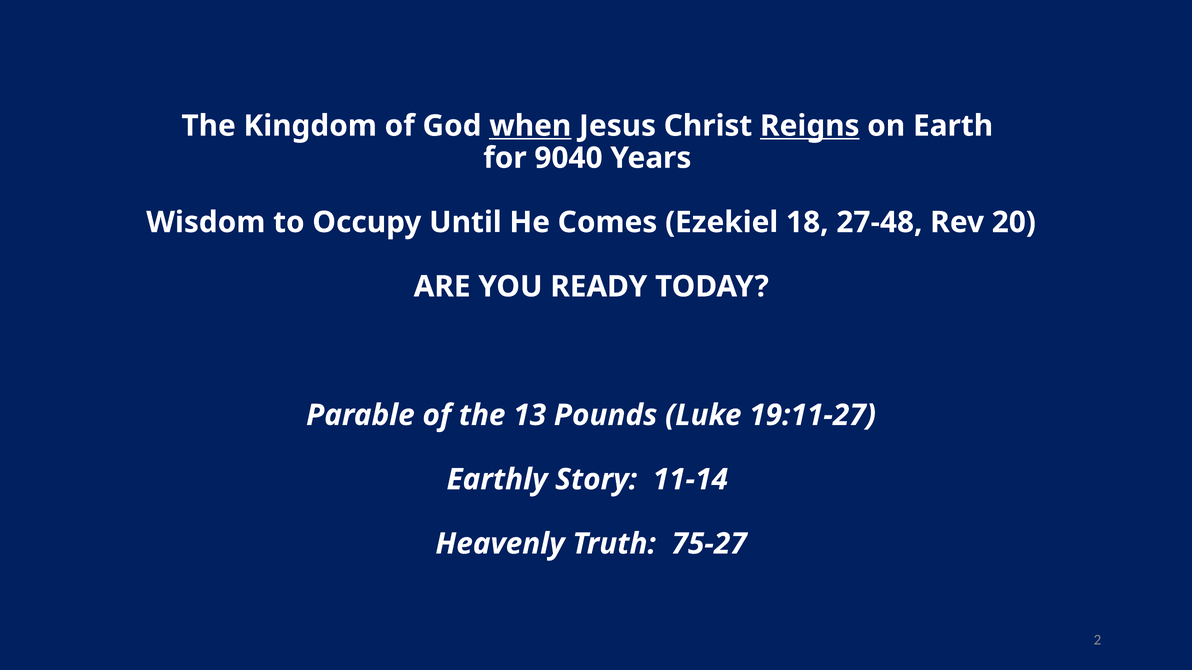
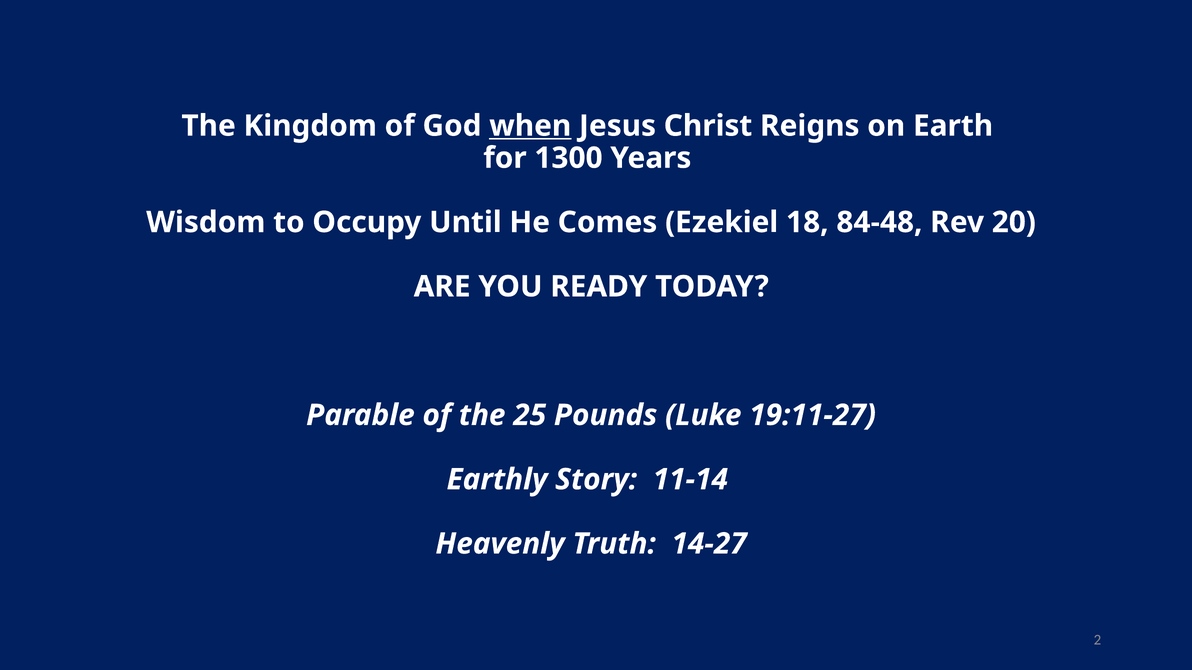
Reigns underline: present -> none (810, 126)
9040: 9040 -> 1300 (568, 158)
27-48: 27-48 -> 84-48 (879, 222)
13: 13 -> 25 (530, 415)
75-27: 75-27 -> 14-27 (709, 544)
